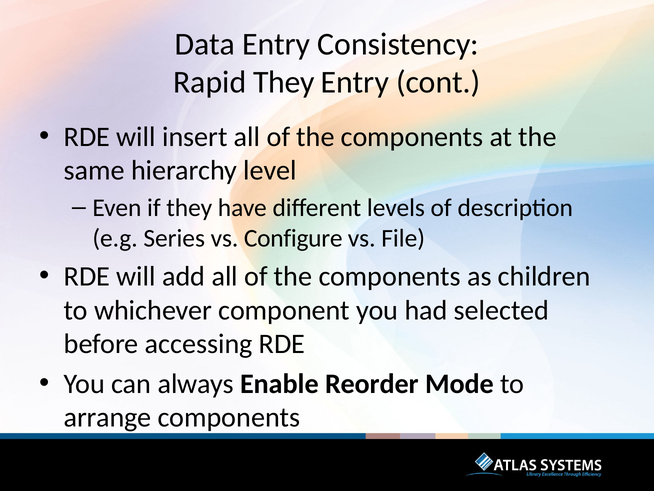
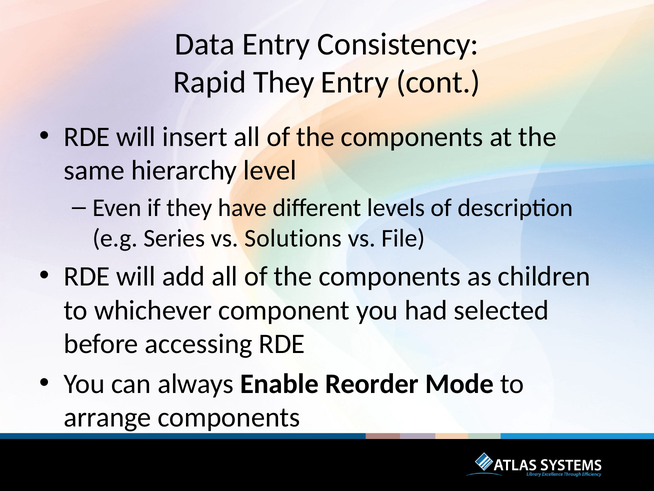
Configure: Configure -> Solutions (293, 238)
